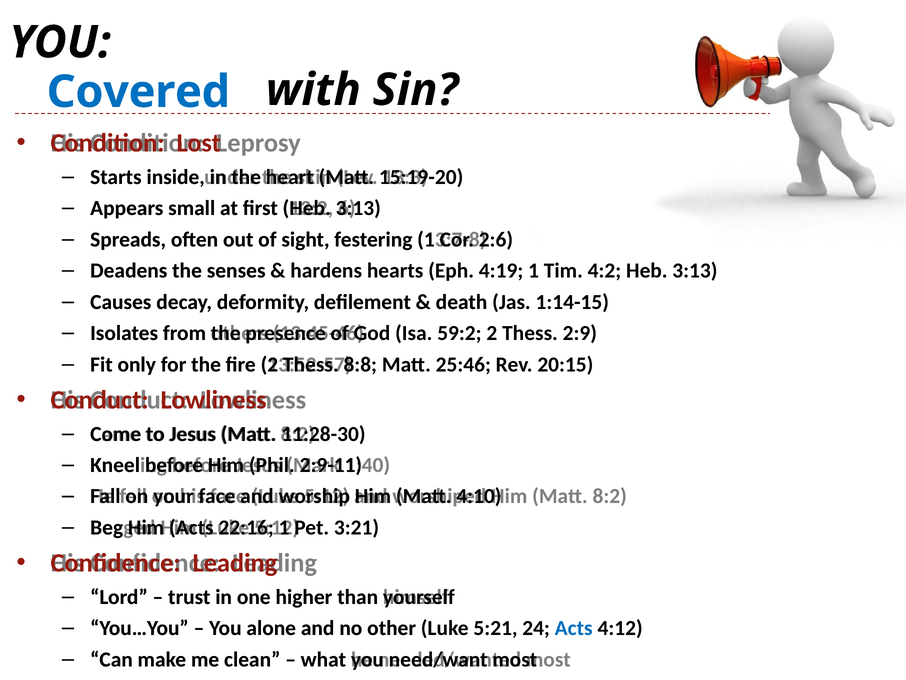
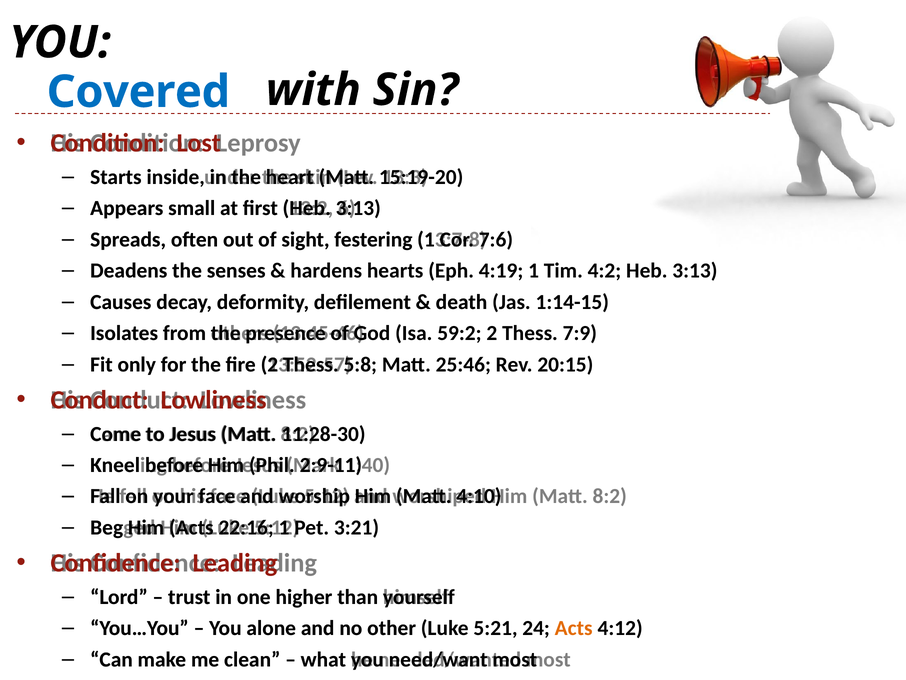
2:6: 2:6 -> 7:6 (496, 239)
2:9: 2:9 -> 7:9 (580, 333)
8:8: 8:8 -> 5:8 (360, 364)
Acts colour: blue -> orange (574, 628)
